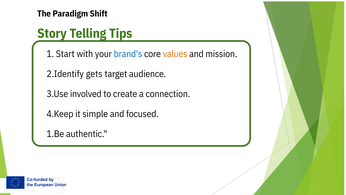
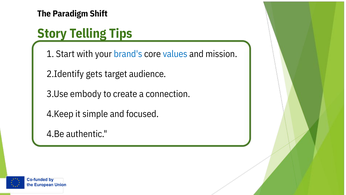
values colour: orange -> blue (175, 54)
involved: involved -> embody (86, 94)
1.Be: 1.Be -> 4.Be (55, 134)
